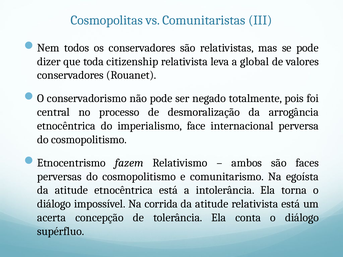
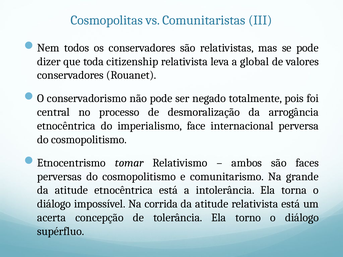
fazem: fazem -> tomar (129, 163)
egoísta: egoísta -> grande (302, 177)
conta: conta -> torno (248, 218)
